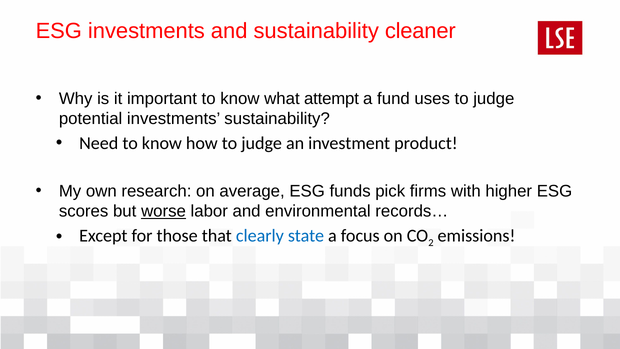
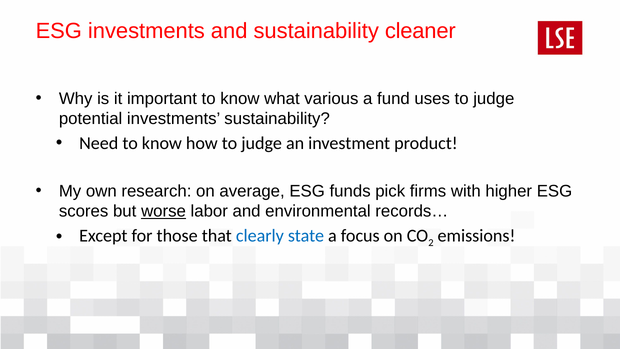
attempt: attempt -> various (331, 98)
